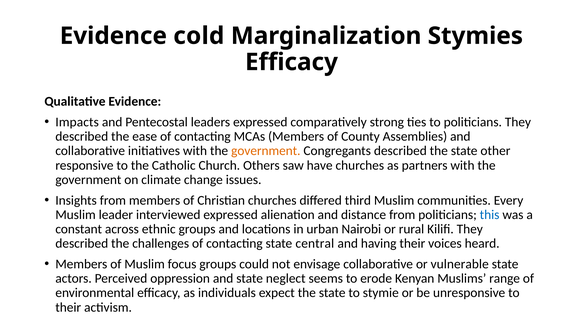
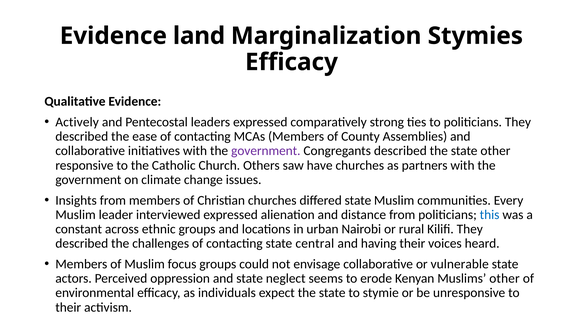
cold: cold -> land (199, 36)
Impacts: Impacts -> Actively (77, 122)
government colour: orange -> purple (266, 151)
differed third: third -> state (358, 200)
Muslims range: range -> other (504, 278)
